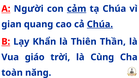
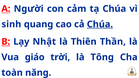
cảm underline: present -> none (77, 9)
gian: gian -> sinh (11, 24)
Khẩn: Khẩn -> Nhật (44, 42)
Cùng: Cùng -> Tông (102, 57)
